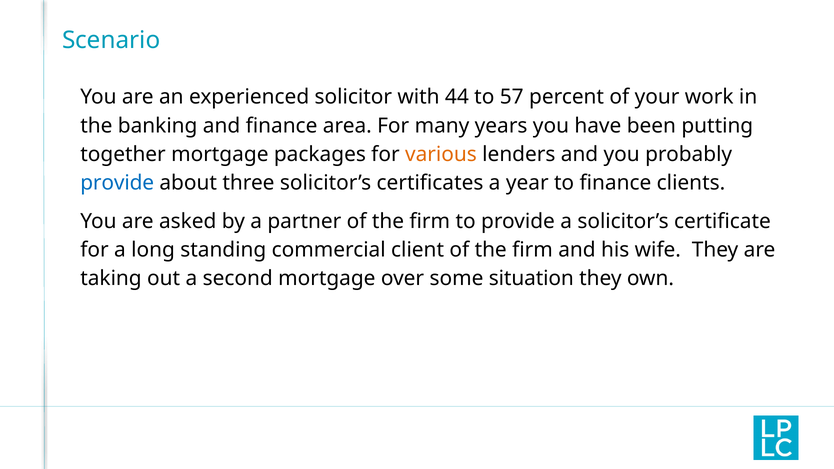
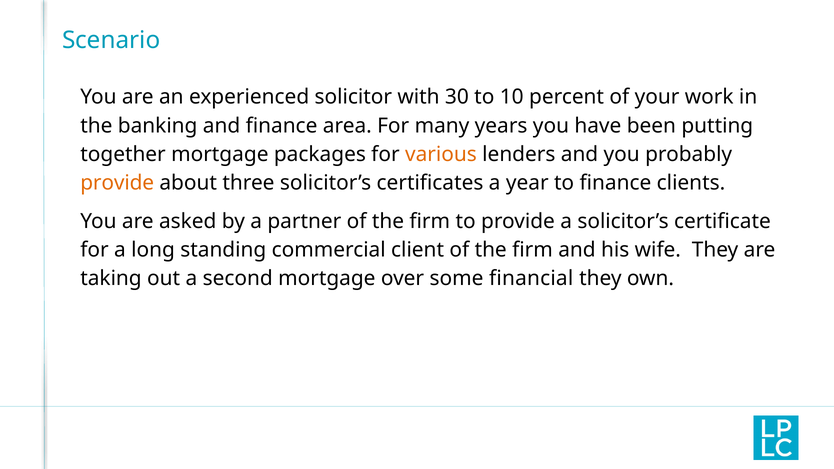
44: 44 -> 30 (457, 97)
57: 57 -> 10 (512, 97)
provide colour: blue -> orange (117, 183)
situation: situation -> financial (531, 279)
